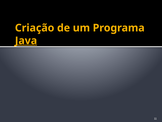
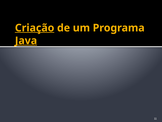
Criação underline: none -> present (35, 28)
